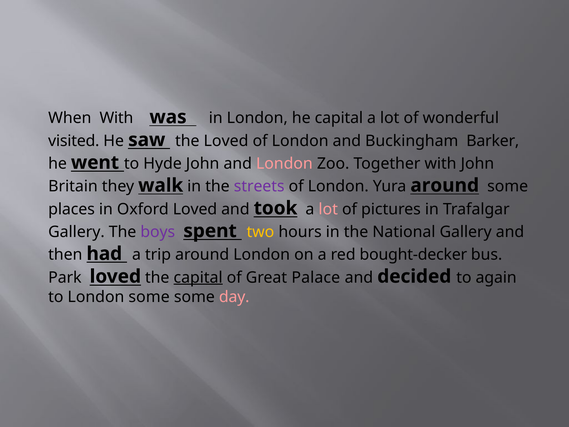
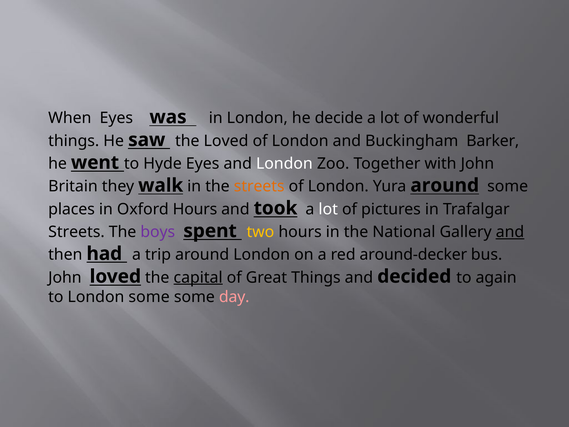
When With: With -> Eyes (116, 118)
he capital: capital -> decide (339, 118)
visited: visited -> things (74, 141)
Hyde John: John -> Eyes (203, 164)
London colour: pink -> white (284, 164)
streets colour: purple -> orange (259, 186)
Oxford Loved: Loved -> Hours (195, 209)
lot colour: pink -> white (328, 209)
Gallery: Gallery -> Streets (76, 232)
and underline: none -> present (510, 232)
bought-decker: bought-decker -> around-decker (413, 255)
Park: Park -> John (65, 277)
Great Palace: Palace -> Things (316, 277)
